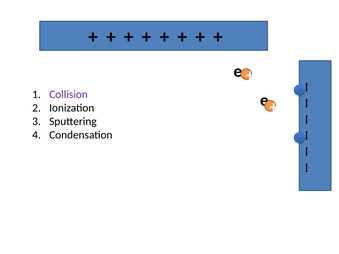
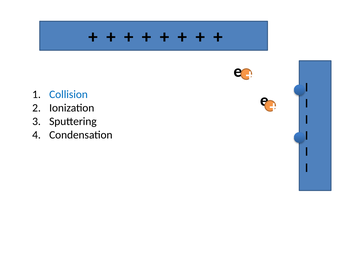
Collision colour: purple -> blue (68, 94)
